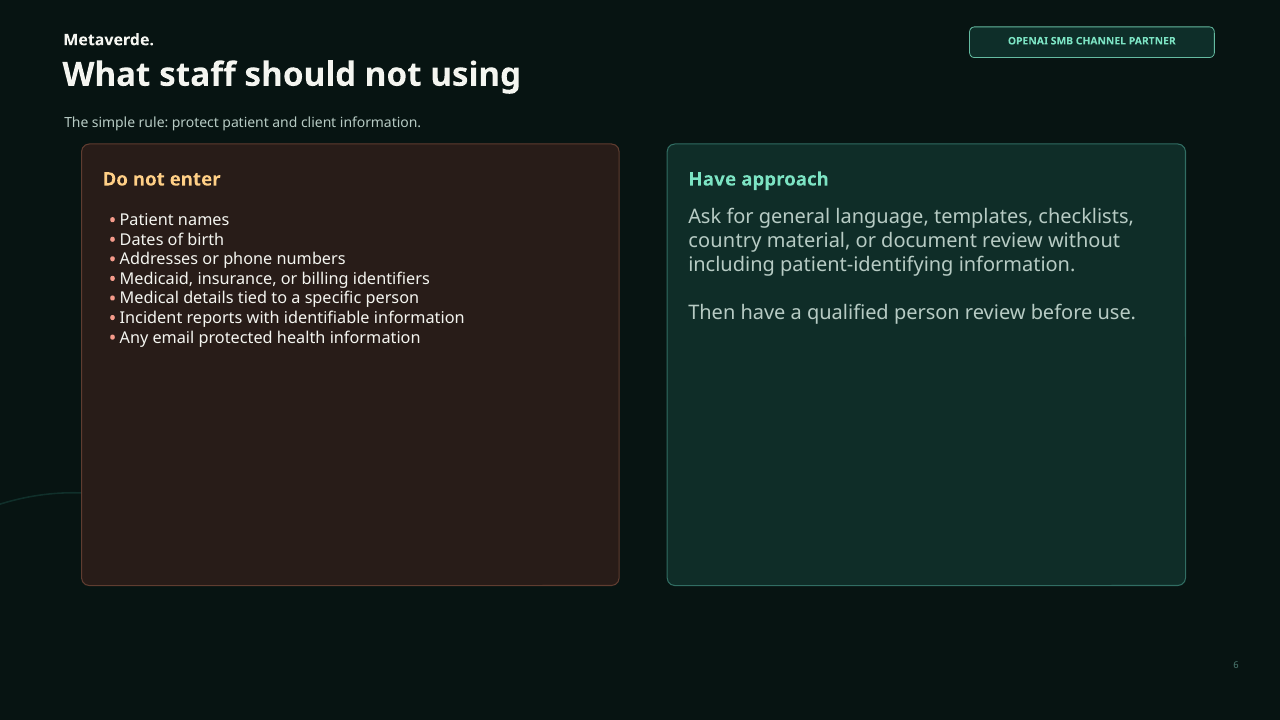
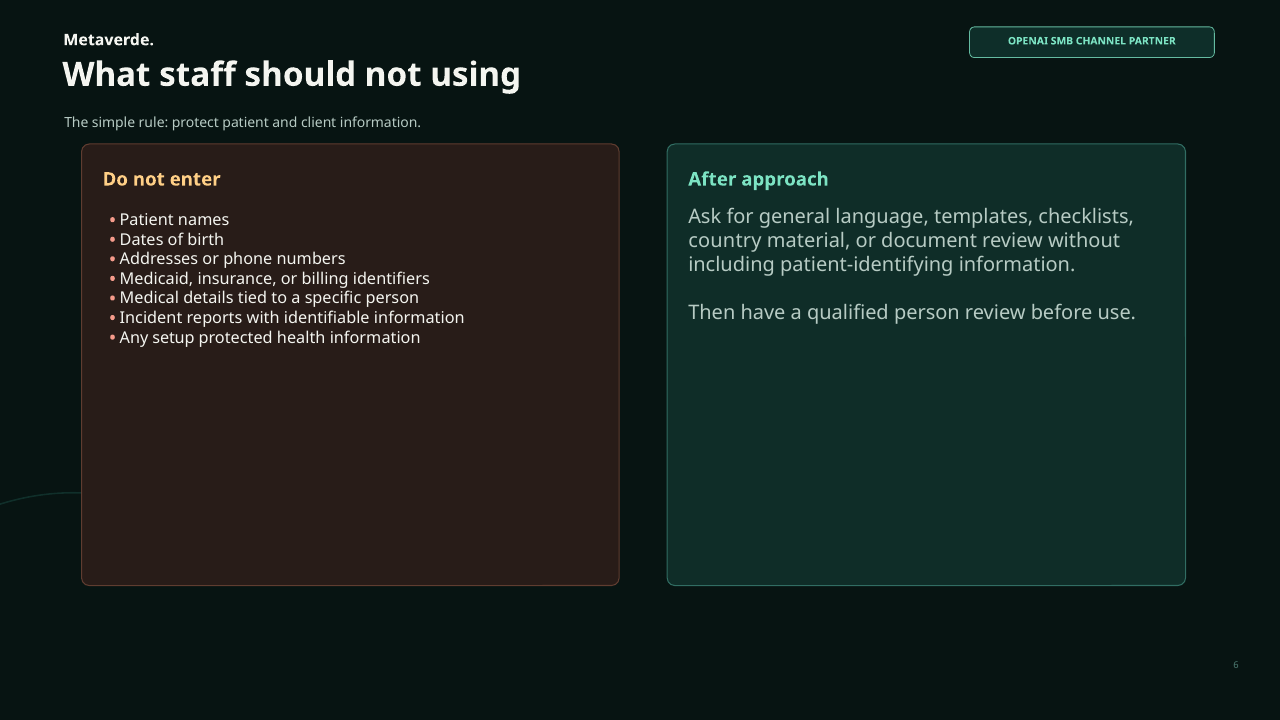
Have: Have -> After (712, 179)
email: email -> setup (173, 338)
